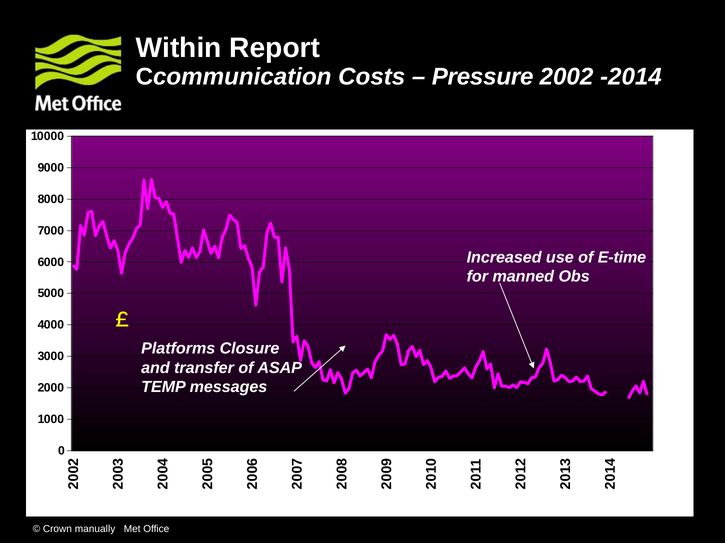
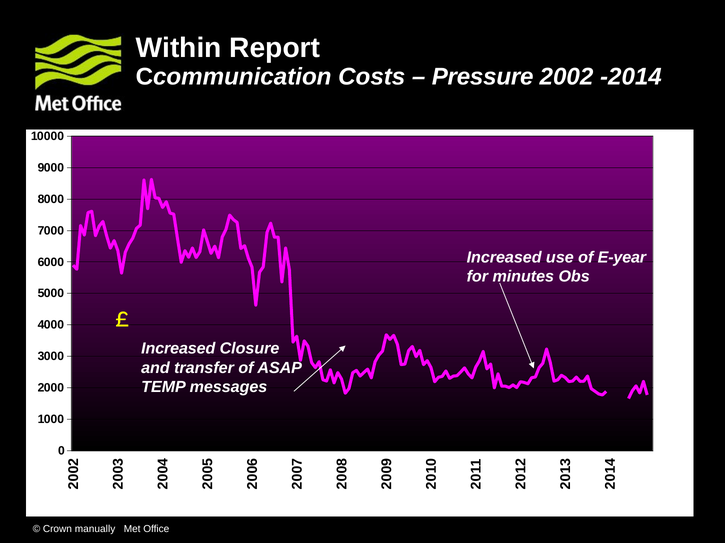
E-time: E-time -> E-year (622, 258)
manned: manned -> minutes (523, 277)
Platforms: Platforms -> Increased (178, 349)
